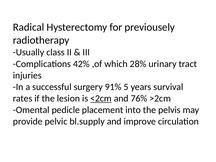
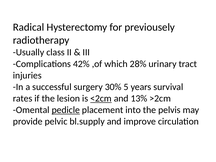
91%: 91% -> 30% (113, 87)
76%: 76% -> 13% (139, 98)
pedicle underline: none -> present (66, 110)
